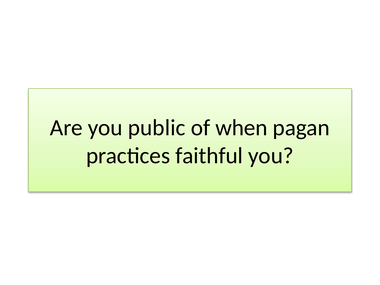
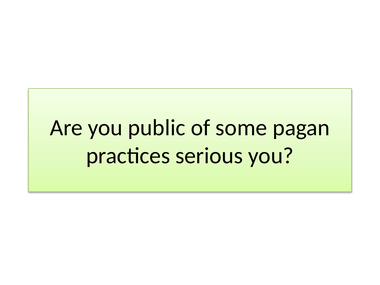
when: when -> some (241, 128)
faithful: faithful -> serious (209, 156)
